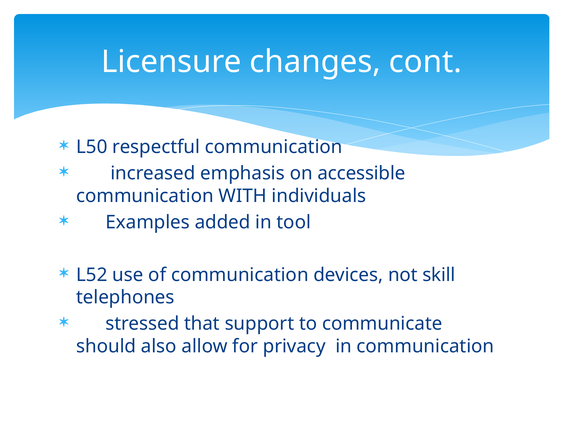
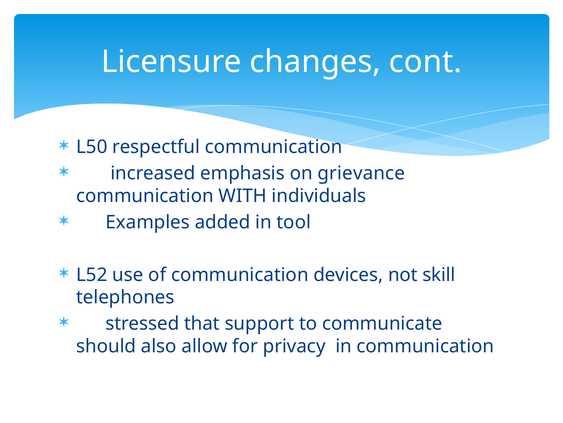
accessible: accessible -> grievance (361, 173)
